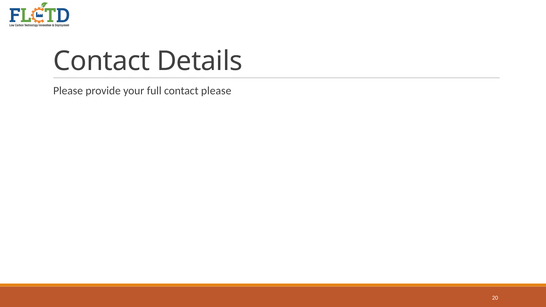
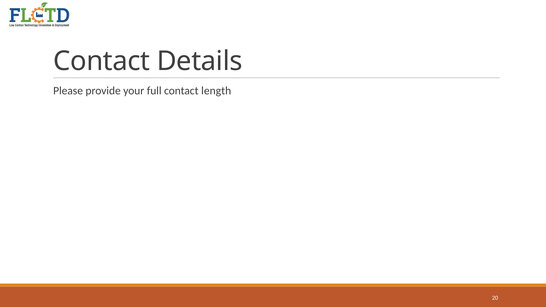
contact please: please -> length (216, 91)
